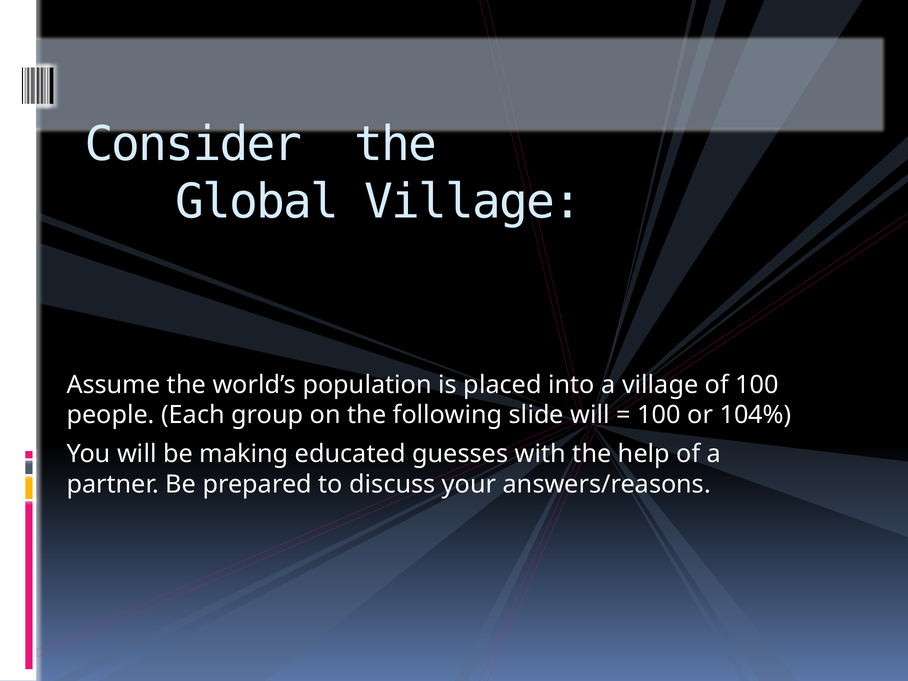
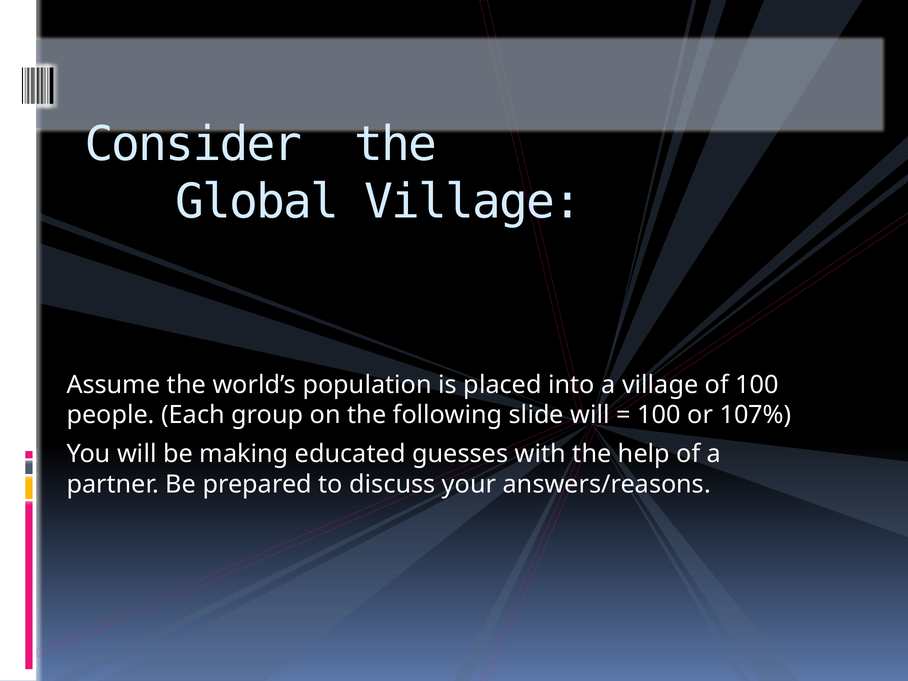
104%: 104% -> 107% (756, 415)
